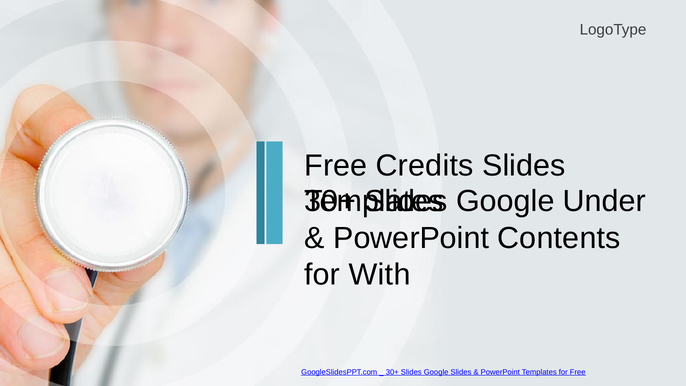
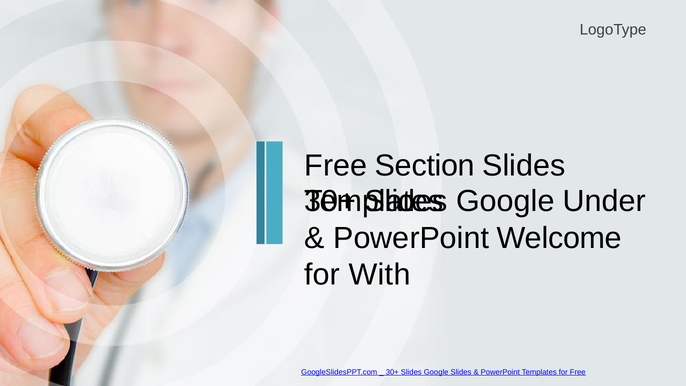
Credits: Credits -> Section (425, 166)
Contents: Contents -> Welcome (559, 238)
